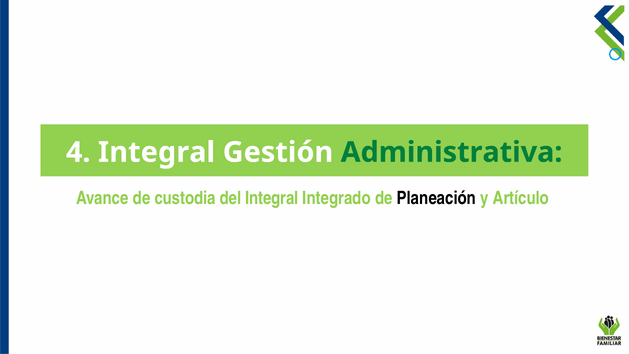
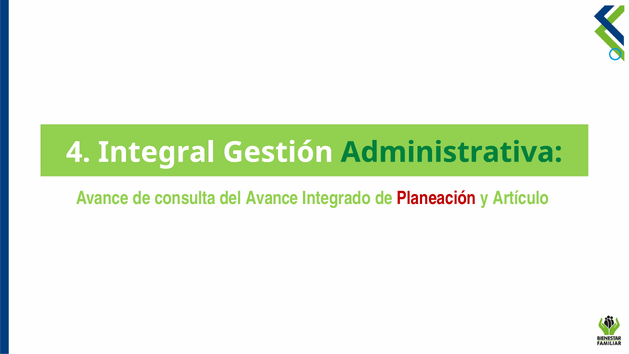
custodia: custodia -> consulta (185, 198)
del Integral: Integral -> Avance (272, 198)
Planeación colour: black -> red (436, 198)
